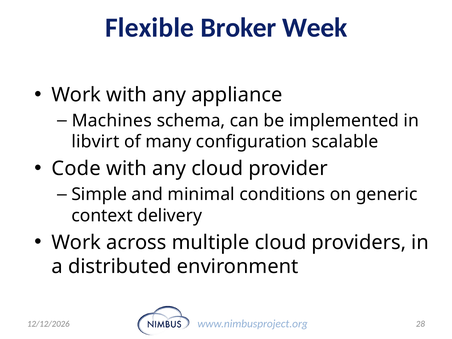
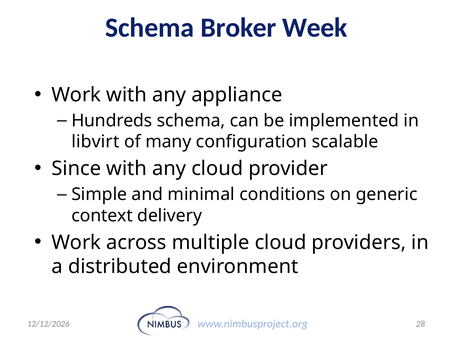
Flexible: Flexible -> Schema (150, 28)
Machines: Machines -> Hundreds (112, 121)
Code: Code -> Since (76, 169)
